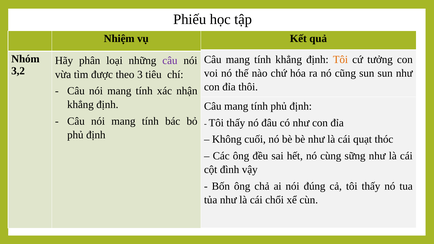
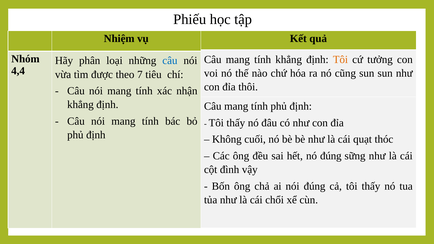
câu colour: purple -> blue (170, 61)
3,2: 3,2 -> 4,4 (18, 71)
3: 3 -> 7 (140, 74)
nó cùng: cùng -> đúng (331, 156)
